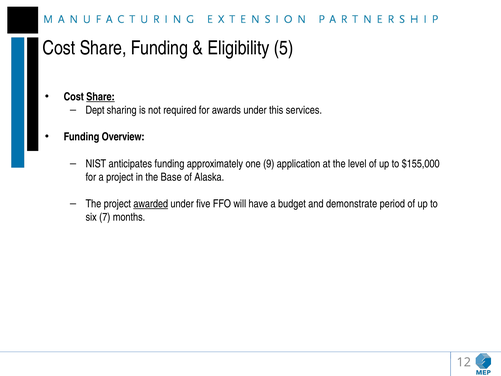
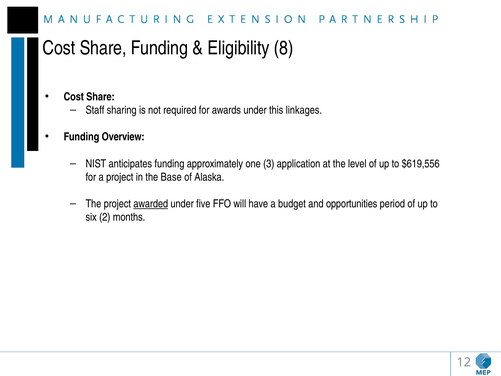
5: 5 -> 8 (284, 48)
Share underline: present -> none (101, 97)
Dept: Dept -> Staff (95, 110)
services: services -> linkages (304, 110)
9: 9 -> 3 (269, 164)
$155,000: $155,000 -> $619,556 (421, 164)
demonstrate: demonstrate -> opportunities (352, 204)
7: 7 -> 2 (105, 217)
